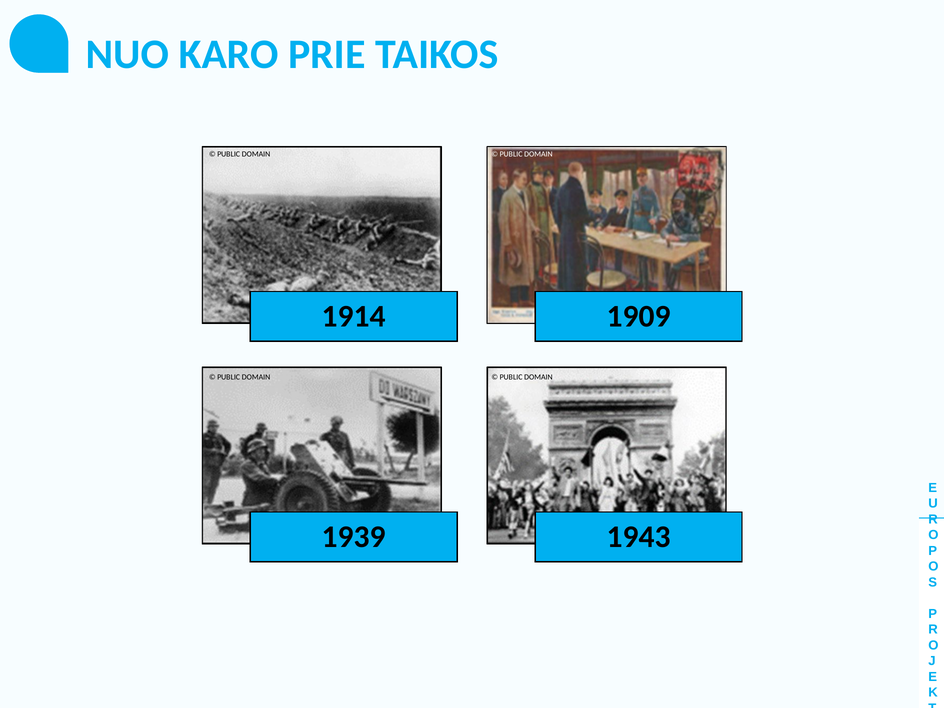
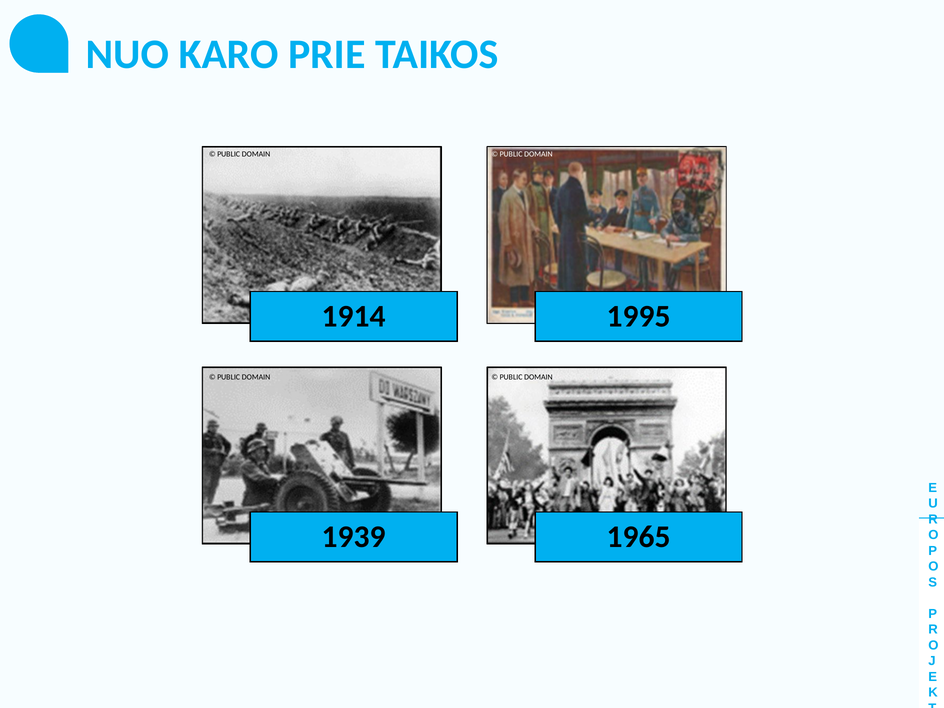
1909: 1909 -> 1995 (639, 316)
1943: 1943 -> 1965 (639, 537)
